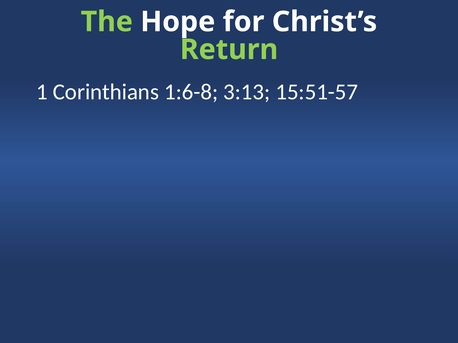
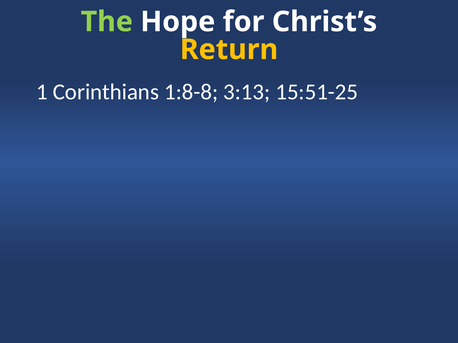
Return colour: light green -> yellow (229, 50)
1:6-8: 1:6-8 -> 1:8-8 (191, 92)
15:51-57: 15:51-57 -> 15:51-25 (317, 92)
